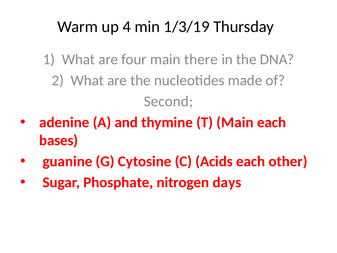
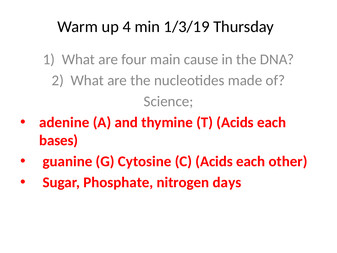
there: there -> cause (201, 59)
Second: Second -> Science (169, 101)
T Main: Main -> Acids (235, 122)
